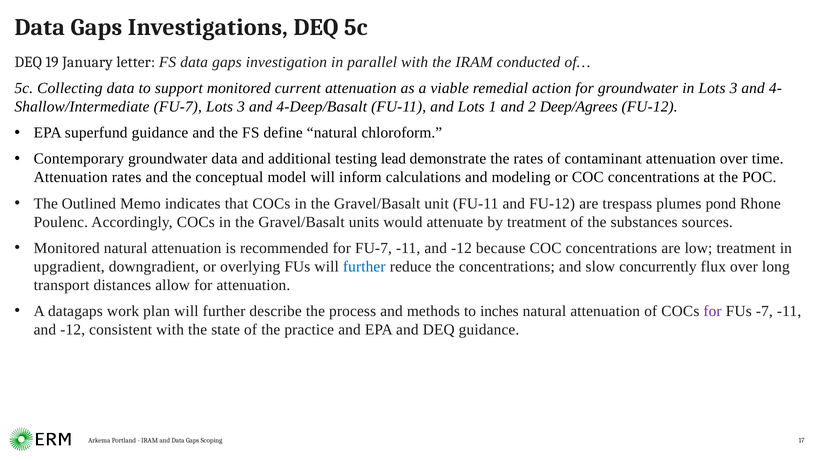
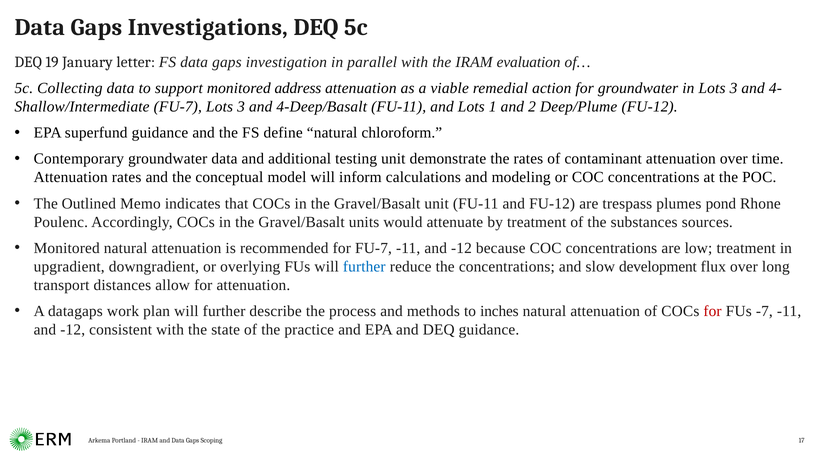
conducted: conducted -> evaluation (529, 62)
current: current -> address (298, 88)
Deep/Agrees: Deep/Agrees -> Deep/Plume (579, 107)
testing lead: lead -> unit (393, 159)
concurrently: concurrently -> development (658, 266)
for colour: purple -> red (712, 311)
